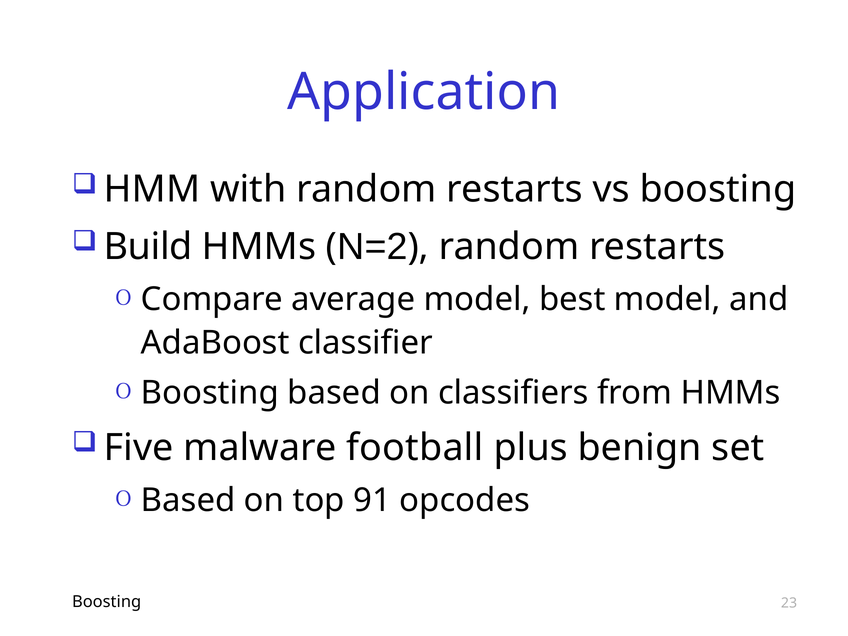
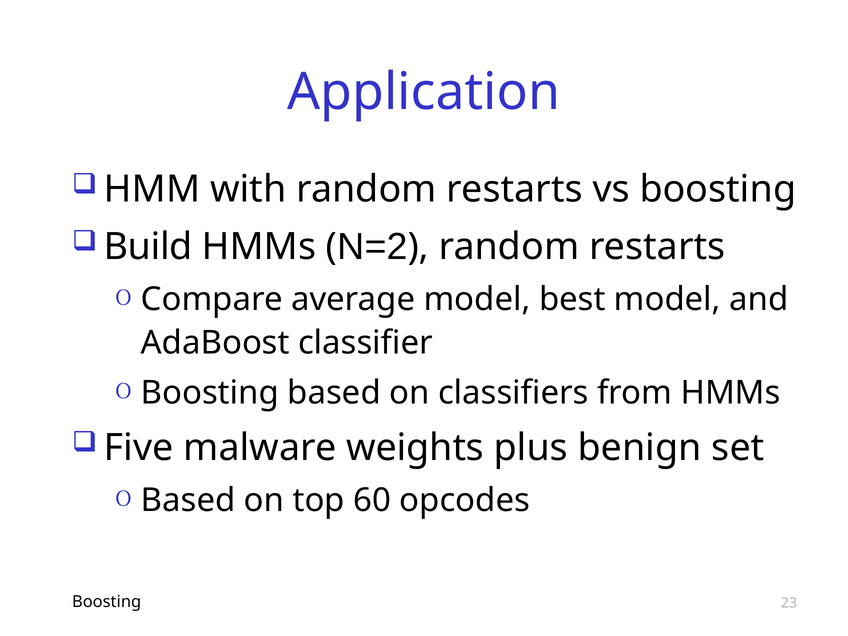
football: football -> weights (415, 448)
91: 91 -> 60 (372, 501)
